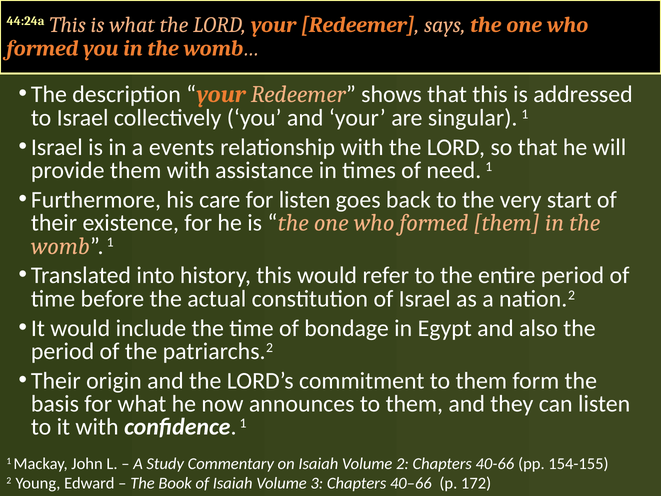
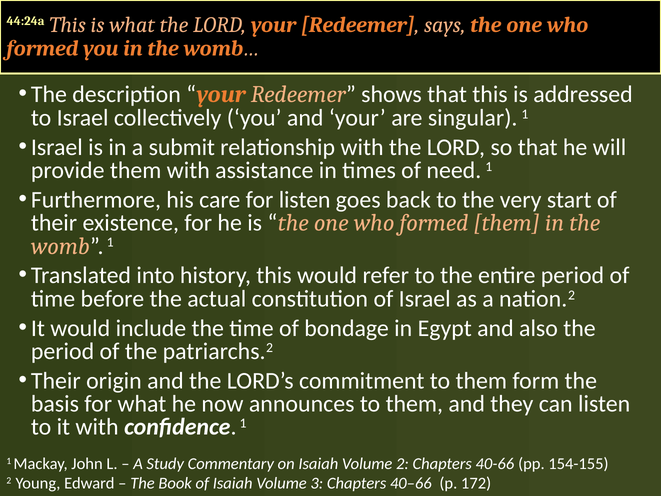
events: events -> submit (182, 147)
